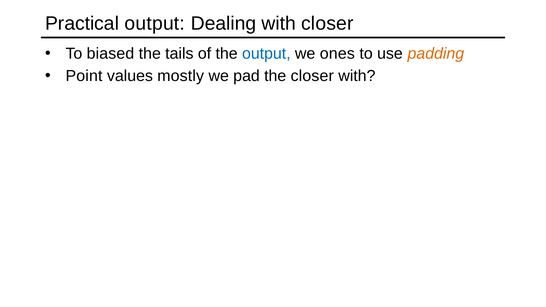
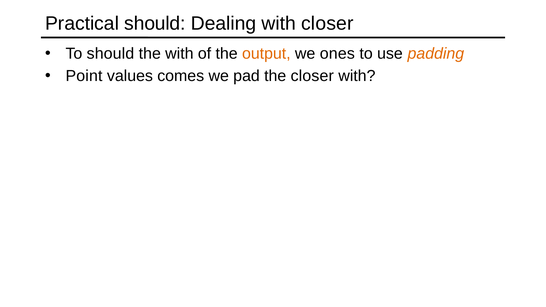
Practical output: output -> should (155, 24)
To biased: biased -> should (110, 54)
the tails: tails -> with (179, 54)
output colour: blue -> orange (266, 54)
mostly: mostly -> comes (181, 76)
